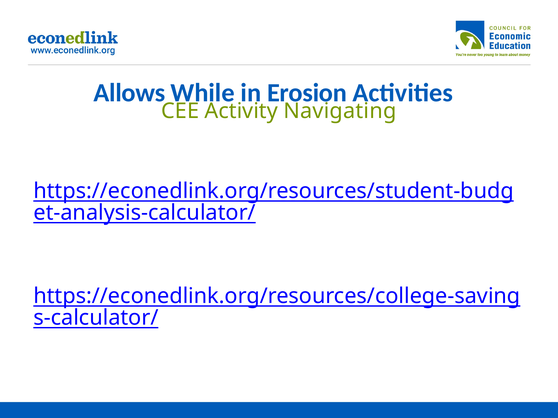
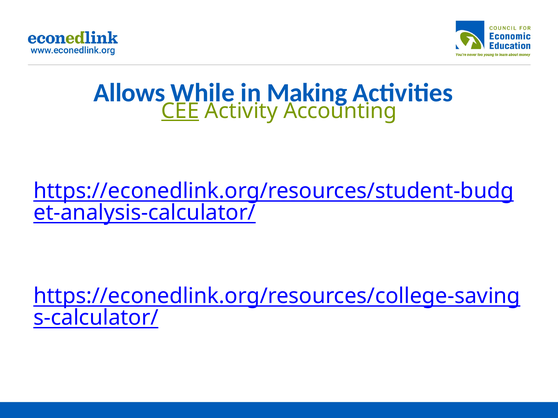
Erosion: Erosion -> Making (307, 93)
CEE underline: none -> present (180, 111)
Navigating: Navigating -> Accounting (340, 111)
